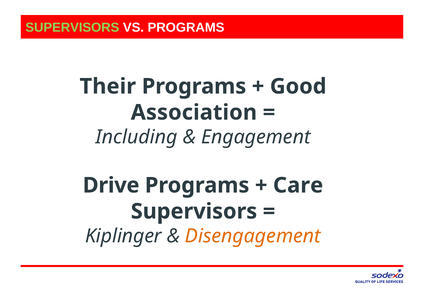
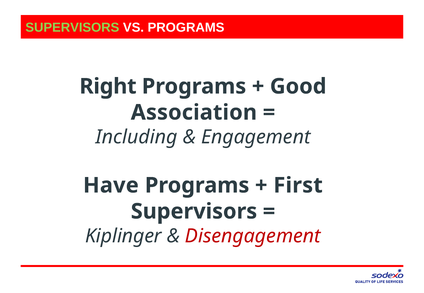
Their: Their -> Right (108, 87)
Drive: Drive -> Have (111, 186)
Care: Care -> First (298, 186)
Disengagement colour: orange -> red (253, 236)
